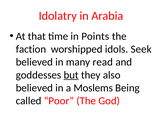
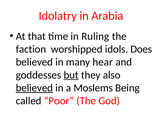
Points: Points -> Ruling (95, 36)
Seek: Seek -> Does (141, 49)
read: read -> hear (103, 62)
believed underline: none -> present (34, 88)
